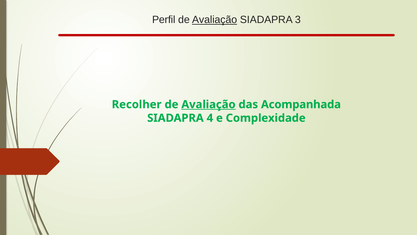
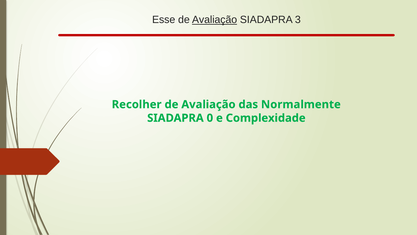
Perfil: Perfil -> Esse (164, 20)
Avaliação underline: present -> none (208, 104)
Acompanhada: Acompanhada -> Normalmente (301, 104)
4: 4 -> 0 (210, 118)
